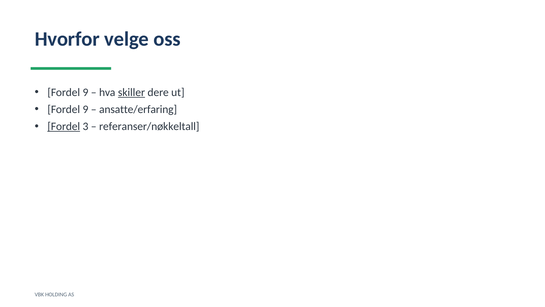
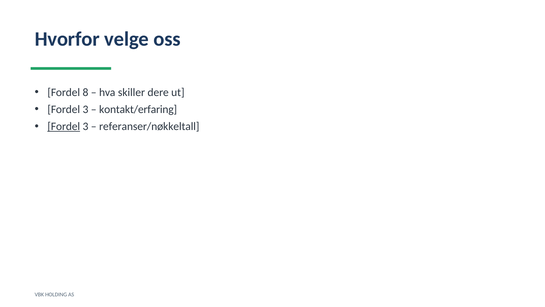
9: 9 -> 8 (85, 92)
skiller underline: present -> none (131, 92)
9: 9 -> 3 (85, 109)
ansatte/erfaring: ansatte/erfaring -> kontakt/erfaring (138, 109)
